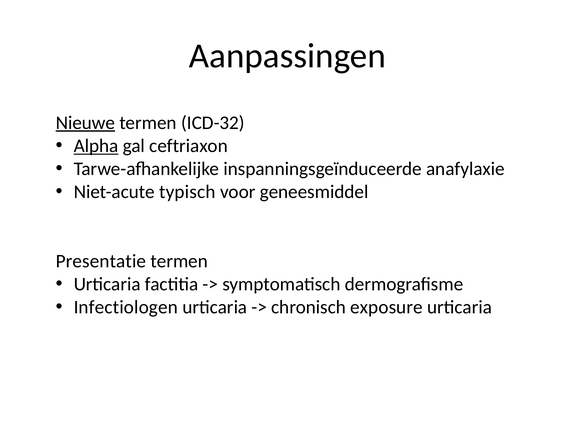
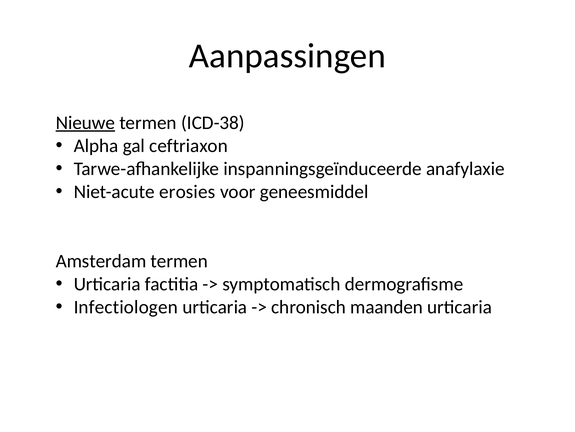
ICD-32: ICD-32 -> ICD-38 (213, 123)
Alpha underline: present -> none (96, 146)
typisch: typisch -> erosies (187, 192)
Presentatie: Presentatie -> Amsterdam (101, 261)
exposure: exposure -> maanden (387, 307)
